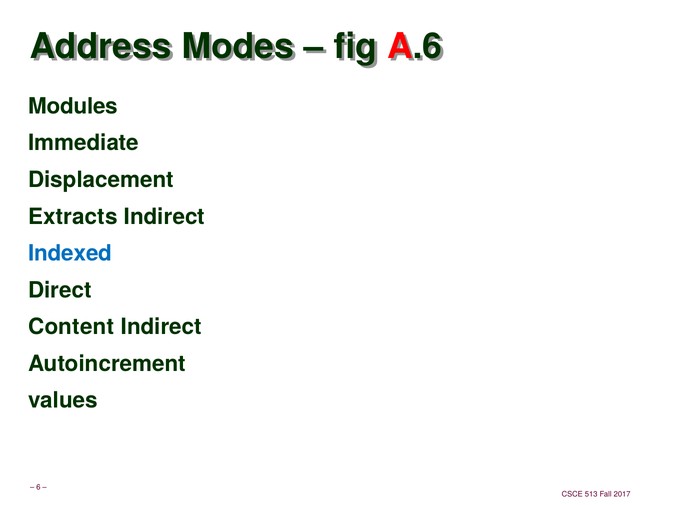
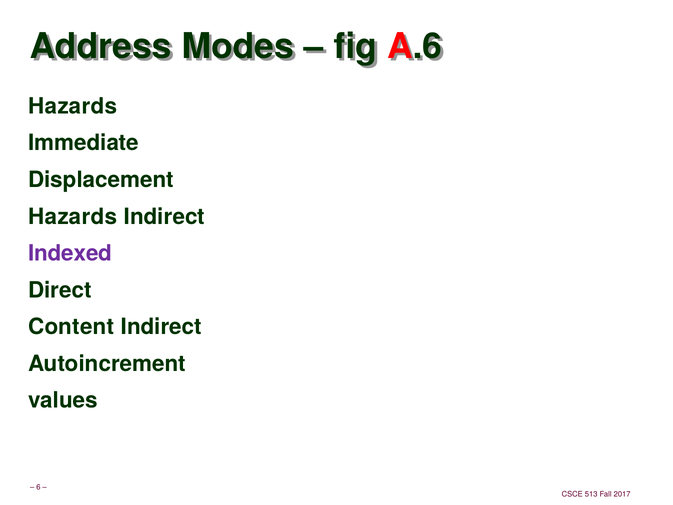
Modules: Modules -> Hazards (73, 106)
Extracts: Extracts -> Hazards (73, 216)
Indexed colour: blue -> purple (70, 253)
